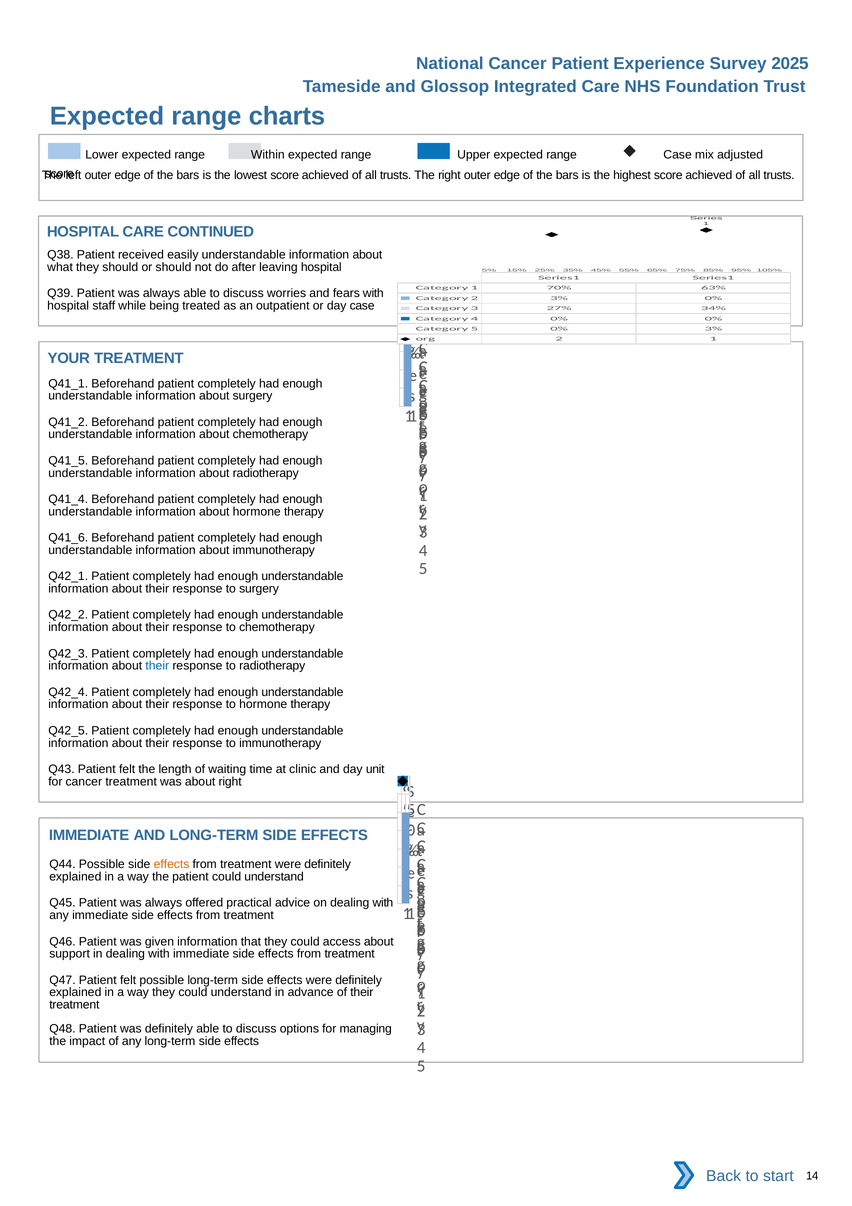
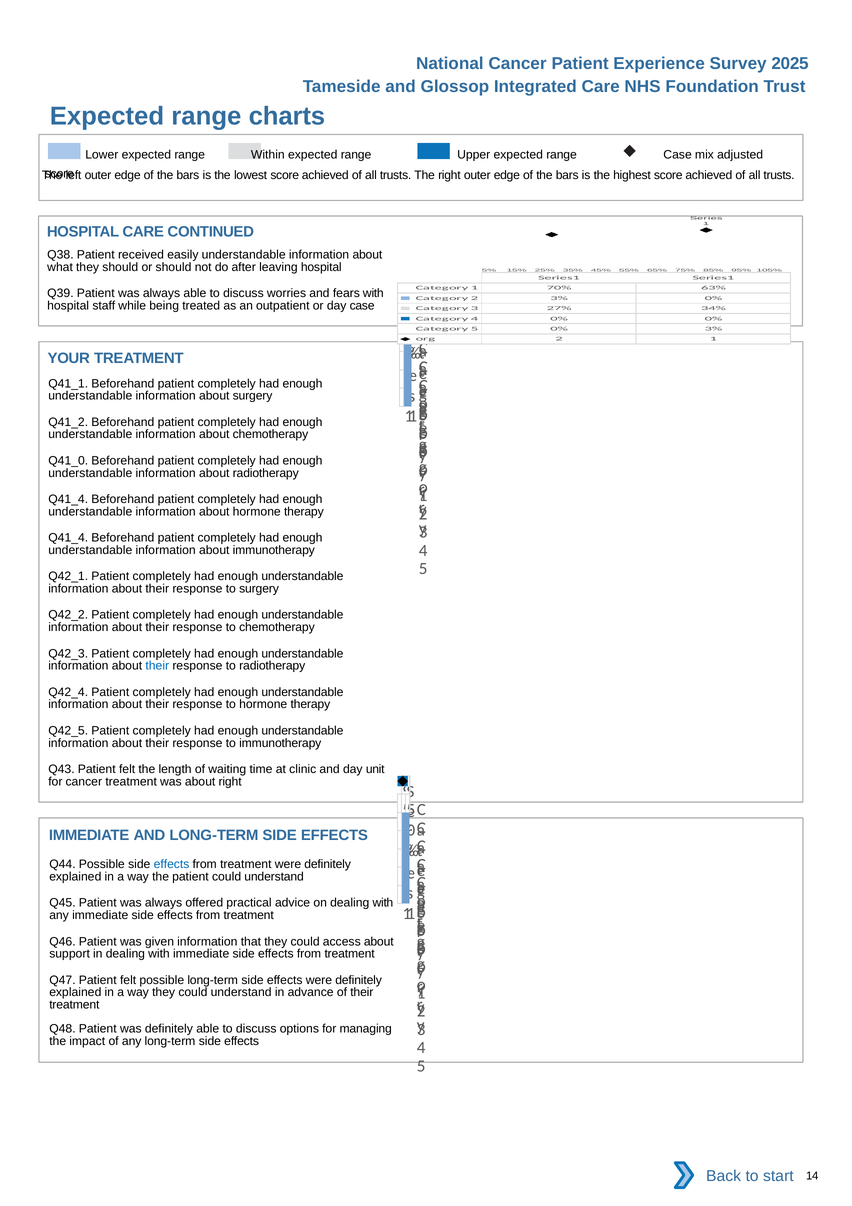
Q41_5: Q41_5 -> Q41_0 (68, 461)
Q41_6: Q41_6 -> Q41_4 (68, 538)
effects colour: orange -> blue (172, 864)
